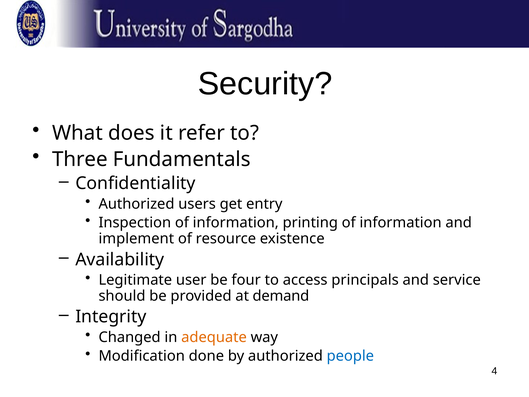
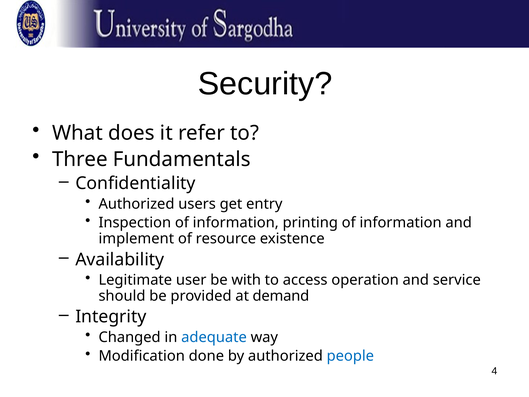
four: four -> with (246, 280)
principals: principals -> operation (365, 280)
adequate colour: orange -> blue (214, 337)
